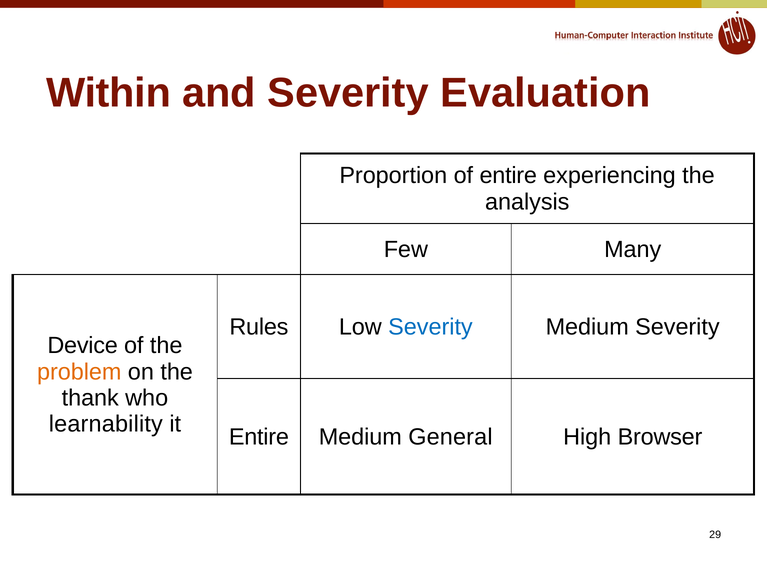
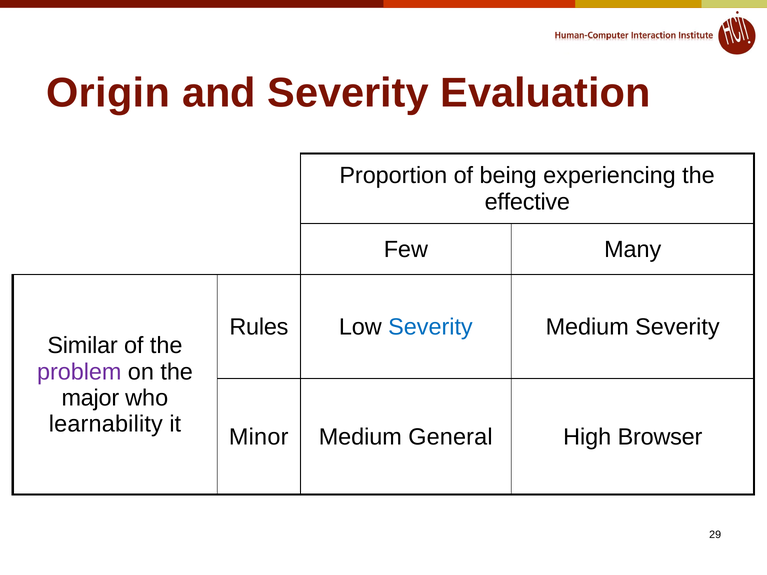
Within: Within -> Origin (108, 93)
of entire: entire -> being (508, 176)
analysis: analysis -> effective (527, 202)
Device: Device -> Similar (83, 346)
problem colour: orange -> purple (79, 372)
thank: thank -> major (90, 398)
Entire: Entire -> Minor (259, 437)
